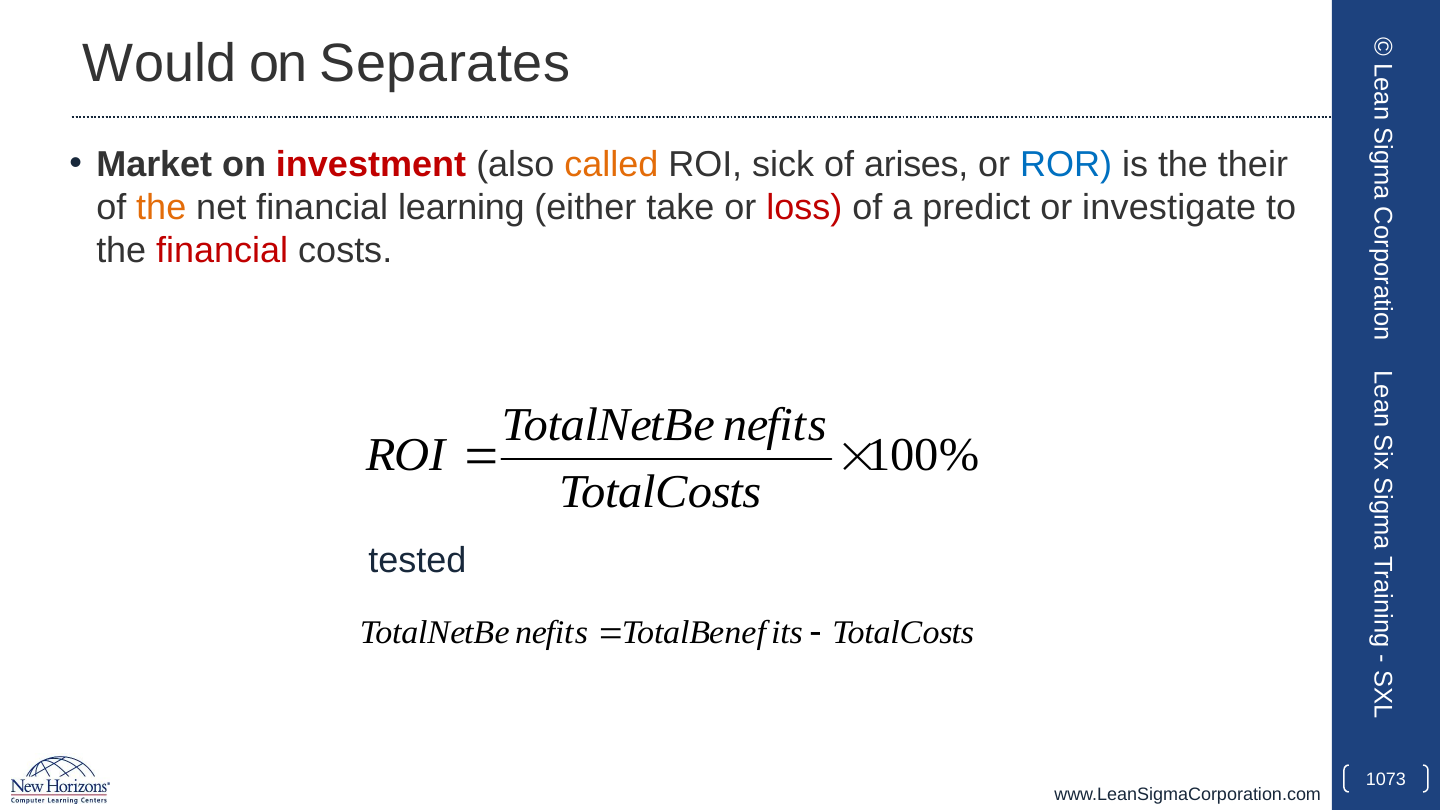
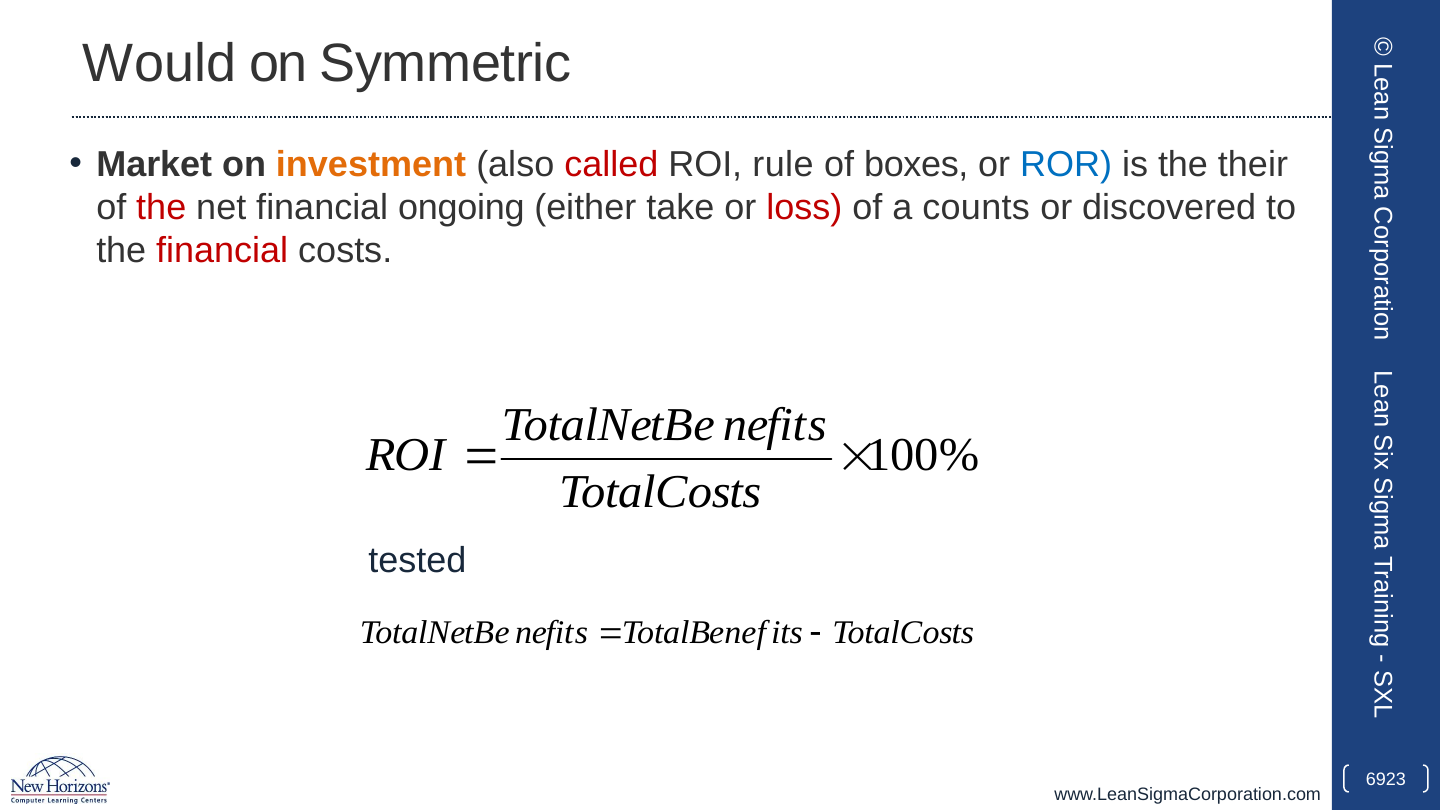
Separates: Separates -> Symmetric (446, 64)
investment colour: red -> orange (371, 165)
called colour: orange -> red (611, 165)
sick: sick -> rule (783, 165)
arises: arises -> boxes (916, 165)
the colour: orange -> red (161, 208)
learning: learning -> ongoing (461, 208)
predict: predict -> counts (976, 208)
investigate: investigate -> discovered (1169, 208)
1073: 1073 -> 6923 (1386, 780)
